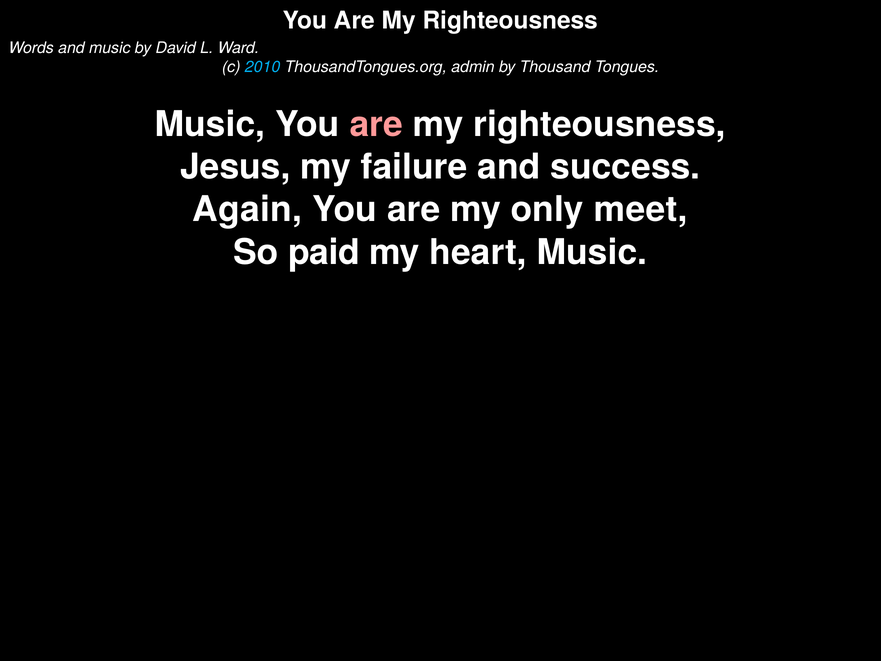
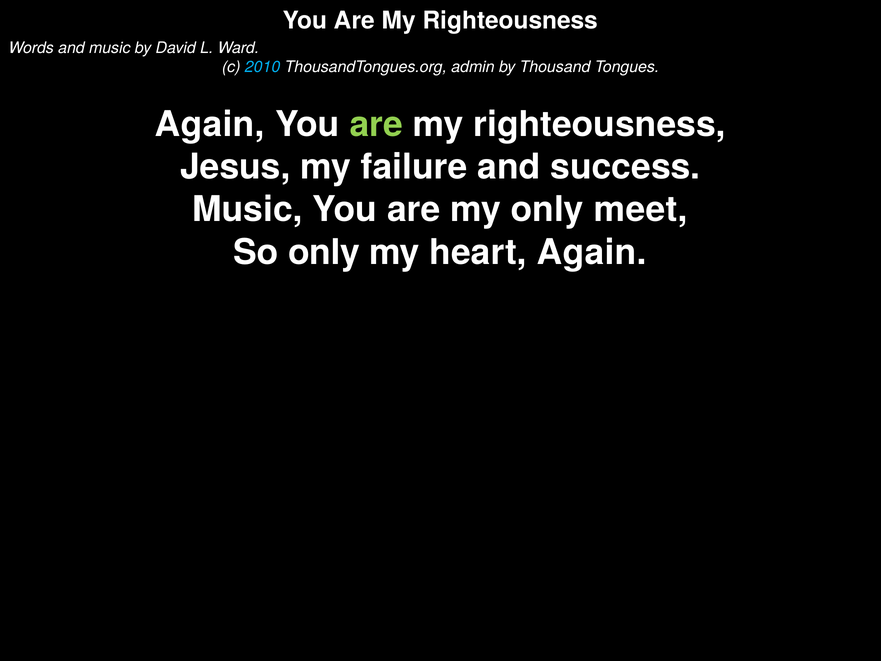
Music: Music -> Again (210, 124)
are colour: pink -> light green (376, 124)
Again: Again -> Music (247, 210)
So paid: paid -> only (324, 252)
heart Music: Music -> Again (592, 252)
